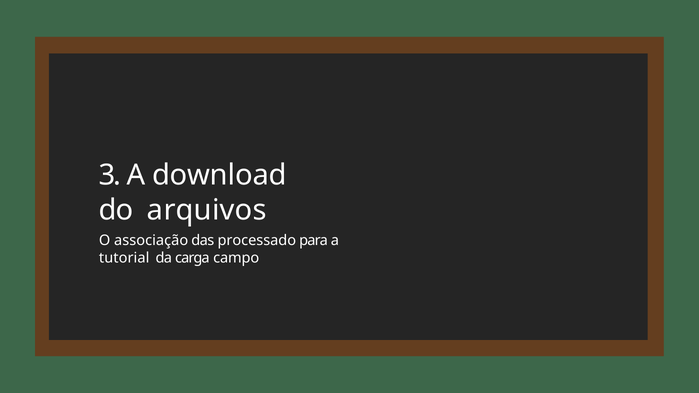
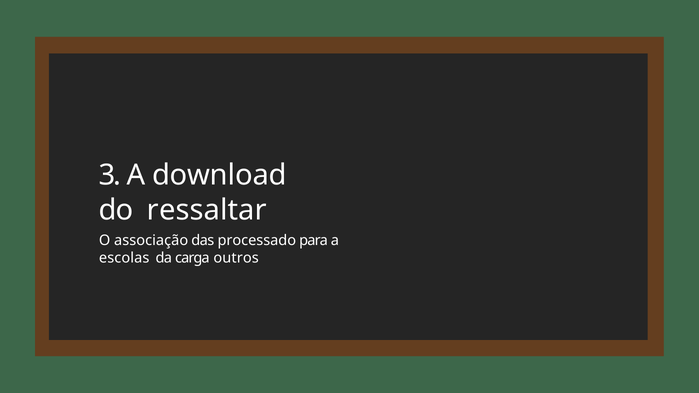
arquivos: arquivos -> ressaltar (207, 210)
tutorial: tutorial -> escolas (124, 258)
campo: campo -> outros (236, 258)
